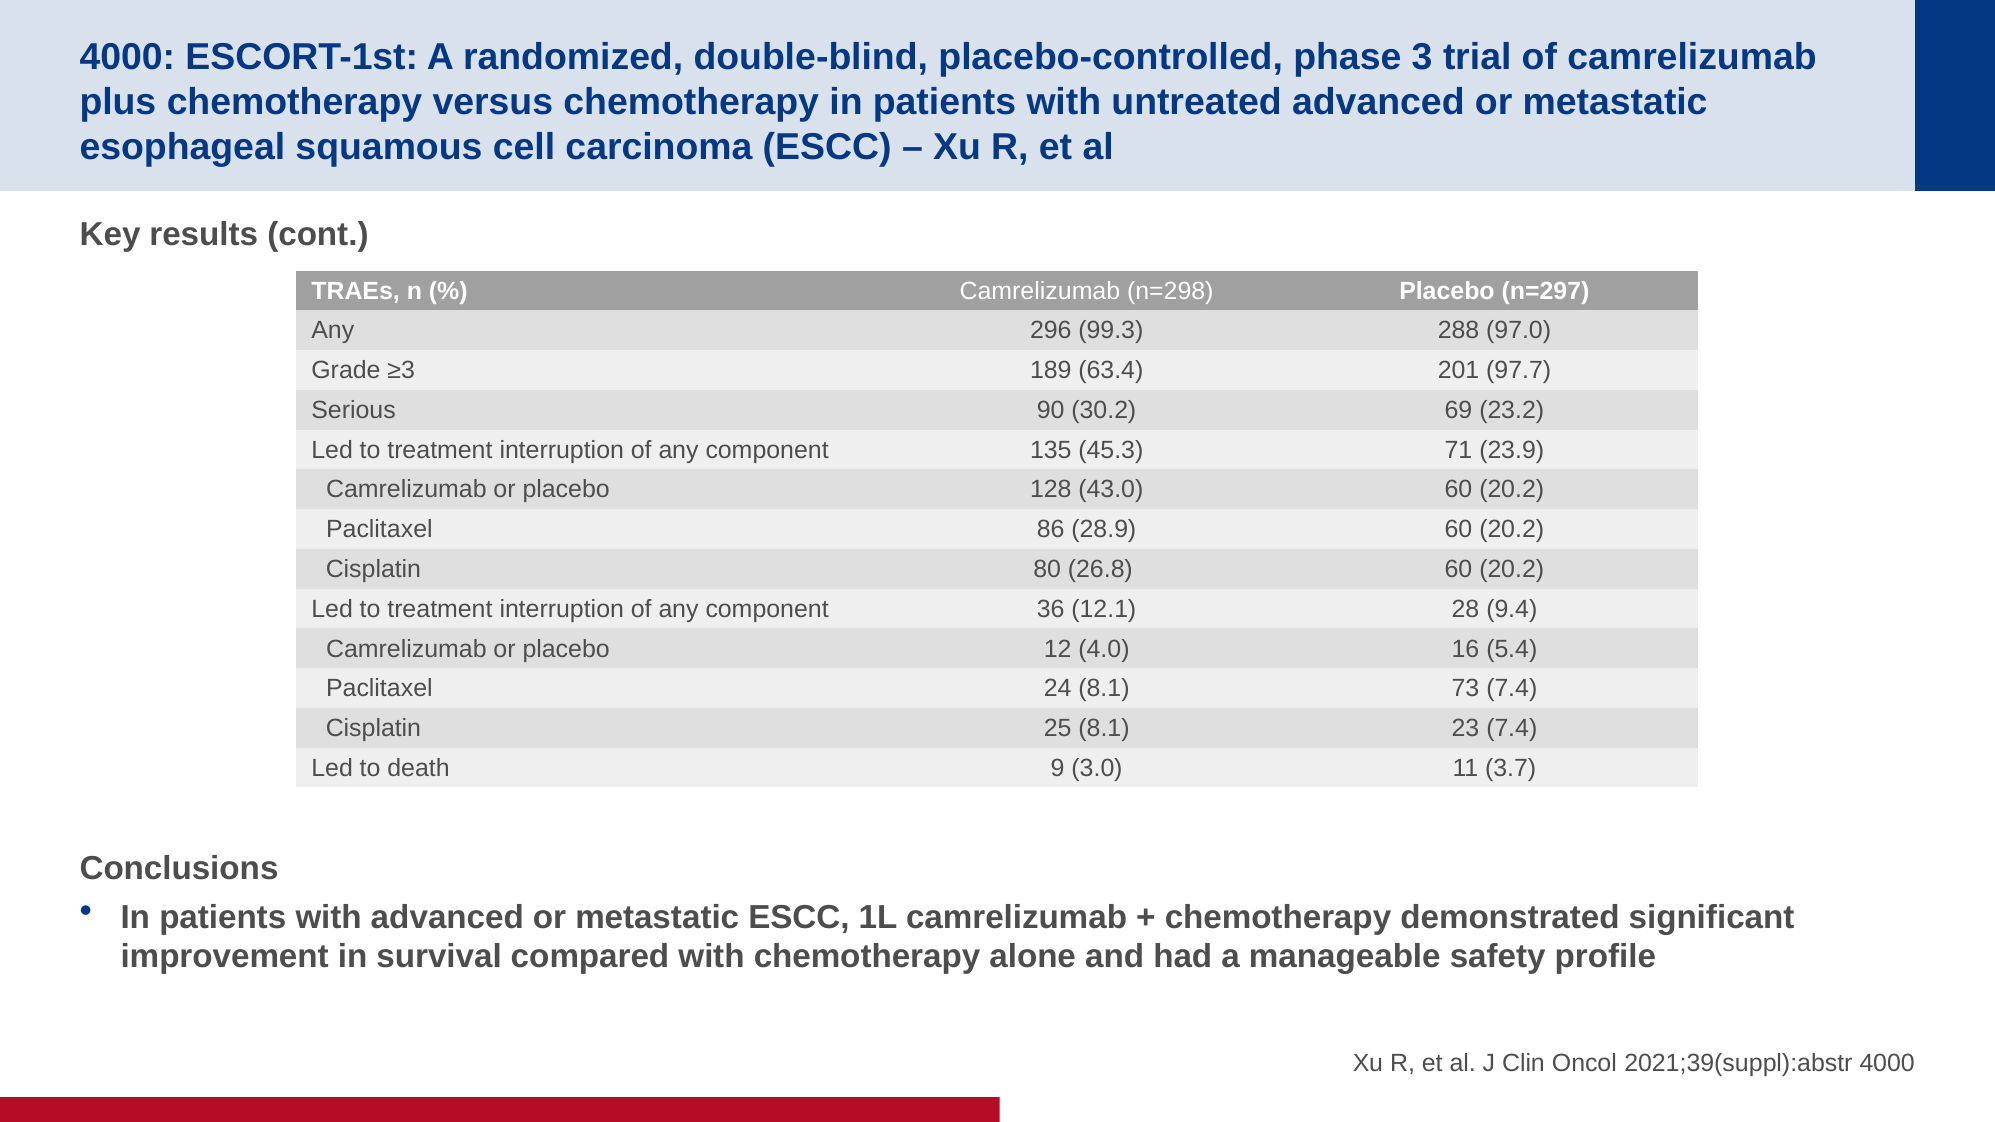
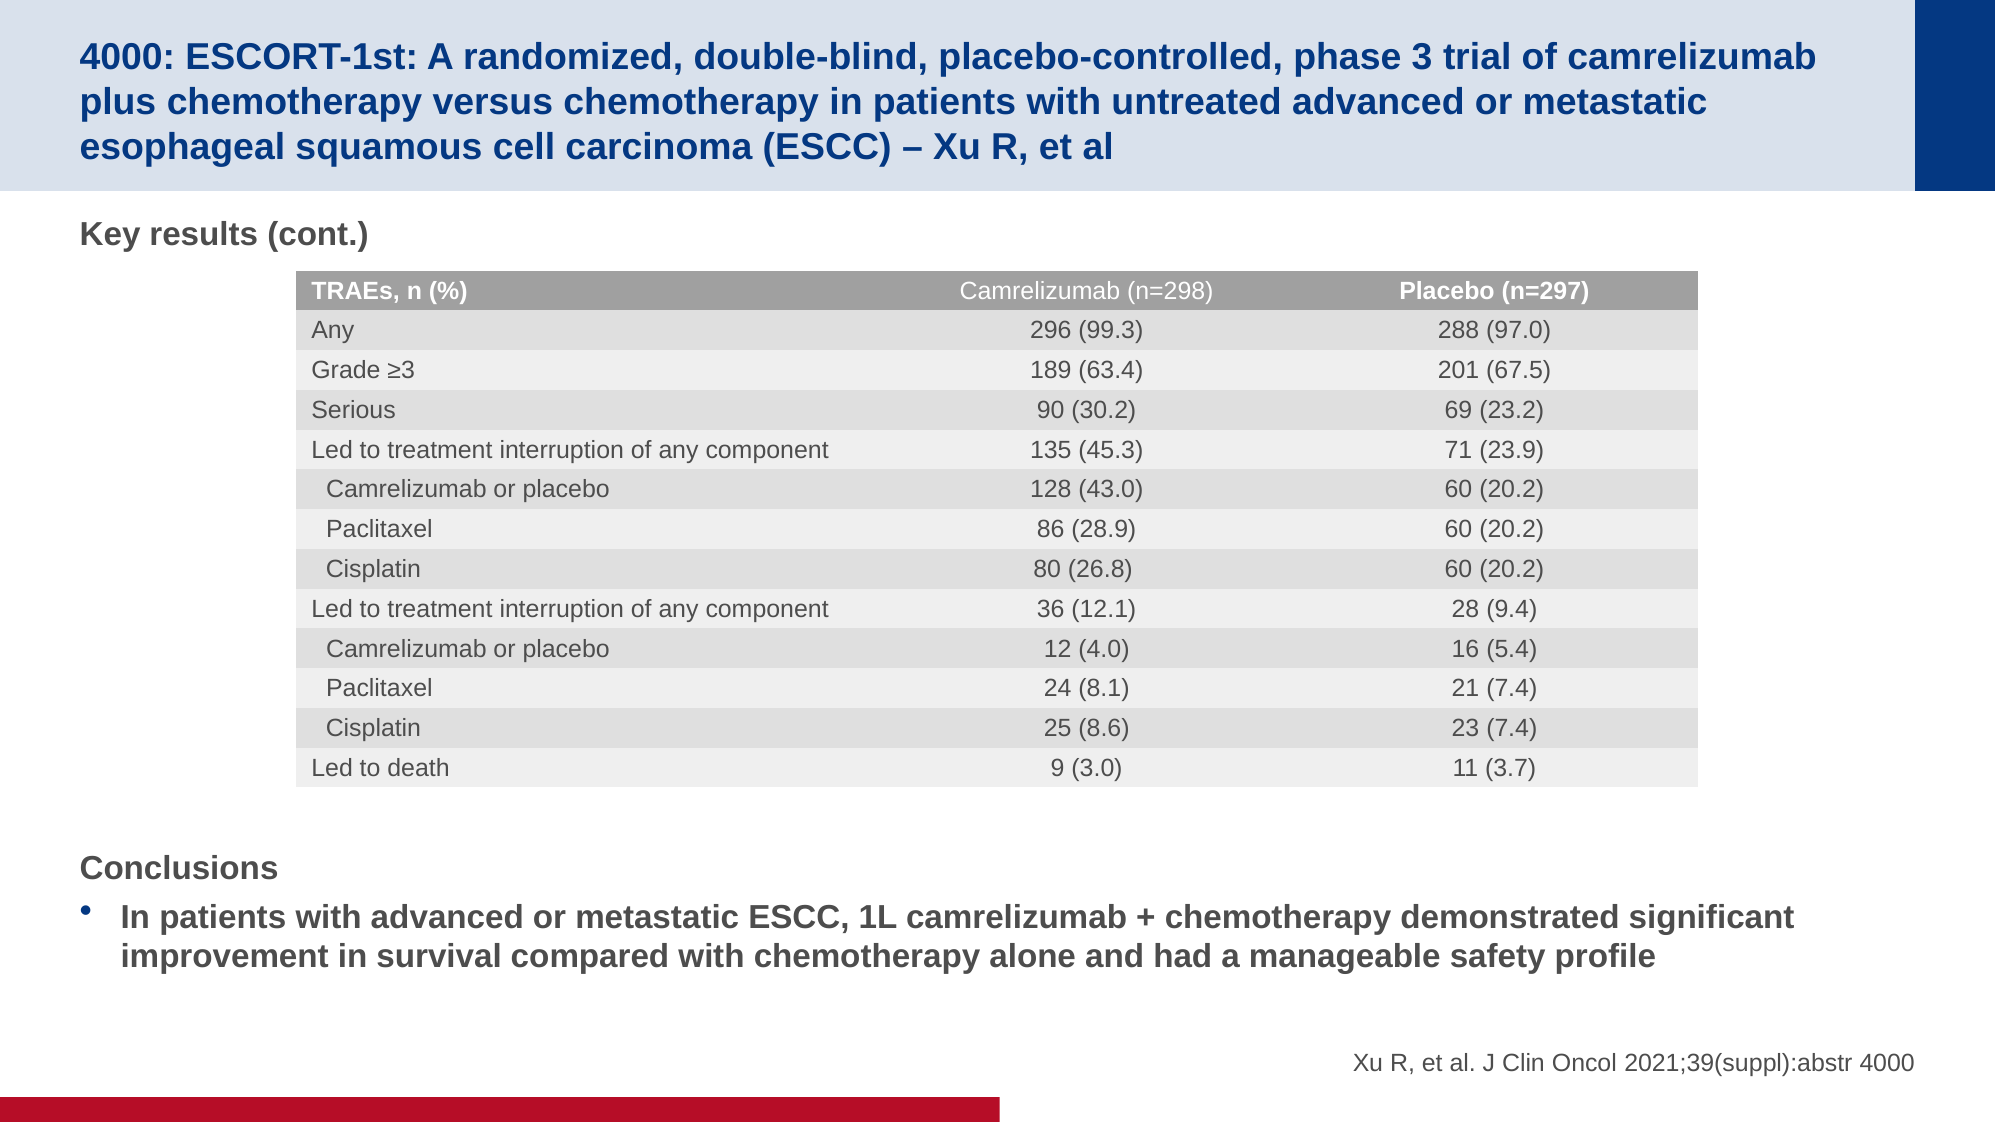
97.7: 97.7 -> 67.5 (1519, 371)
73: 73 -> 21 (1466, 689)
25 8.1: 8.1 -> 8.6 (1104, 728)
